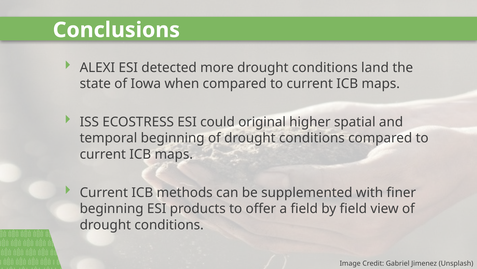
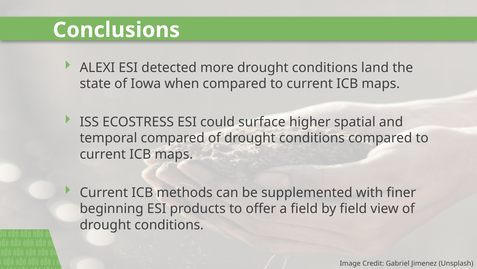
original: original -> surface (262, 122)
temporal beginning: beginning -> compared (173, 138)
